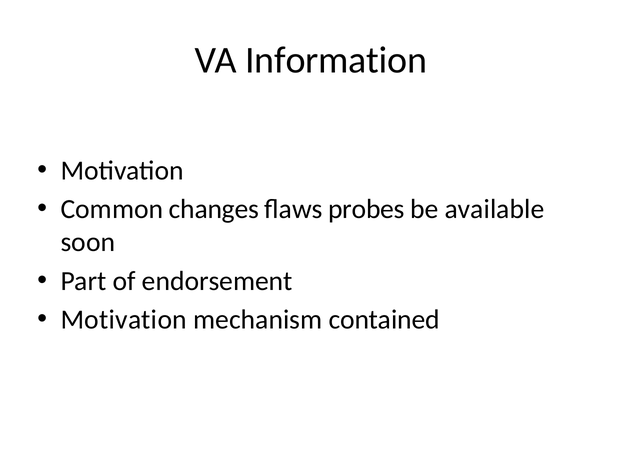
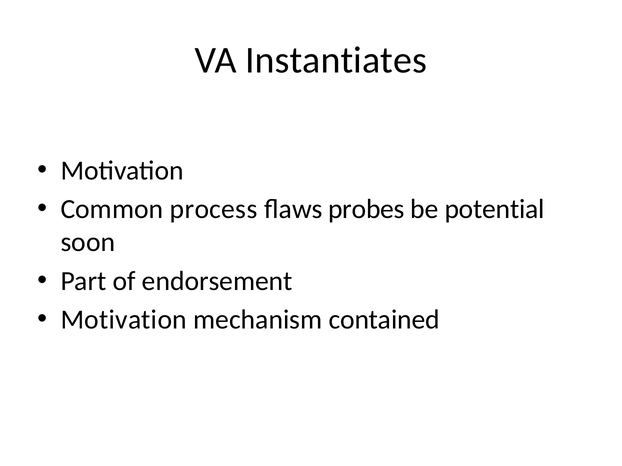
Information: Information -> Instantiates (336, 60)
changes: changes -> process (214, 209)
available: available -> potential (495, 209)
